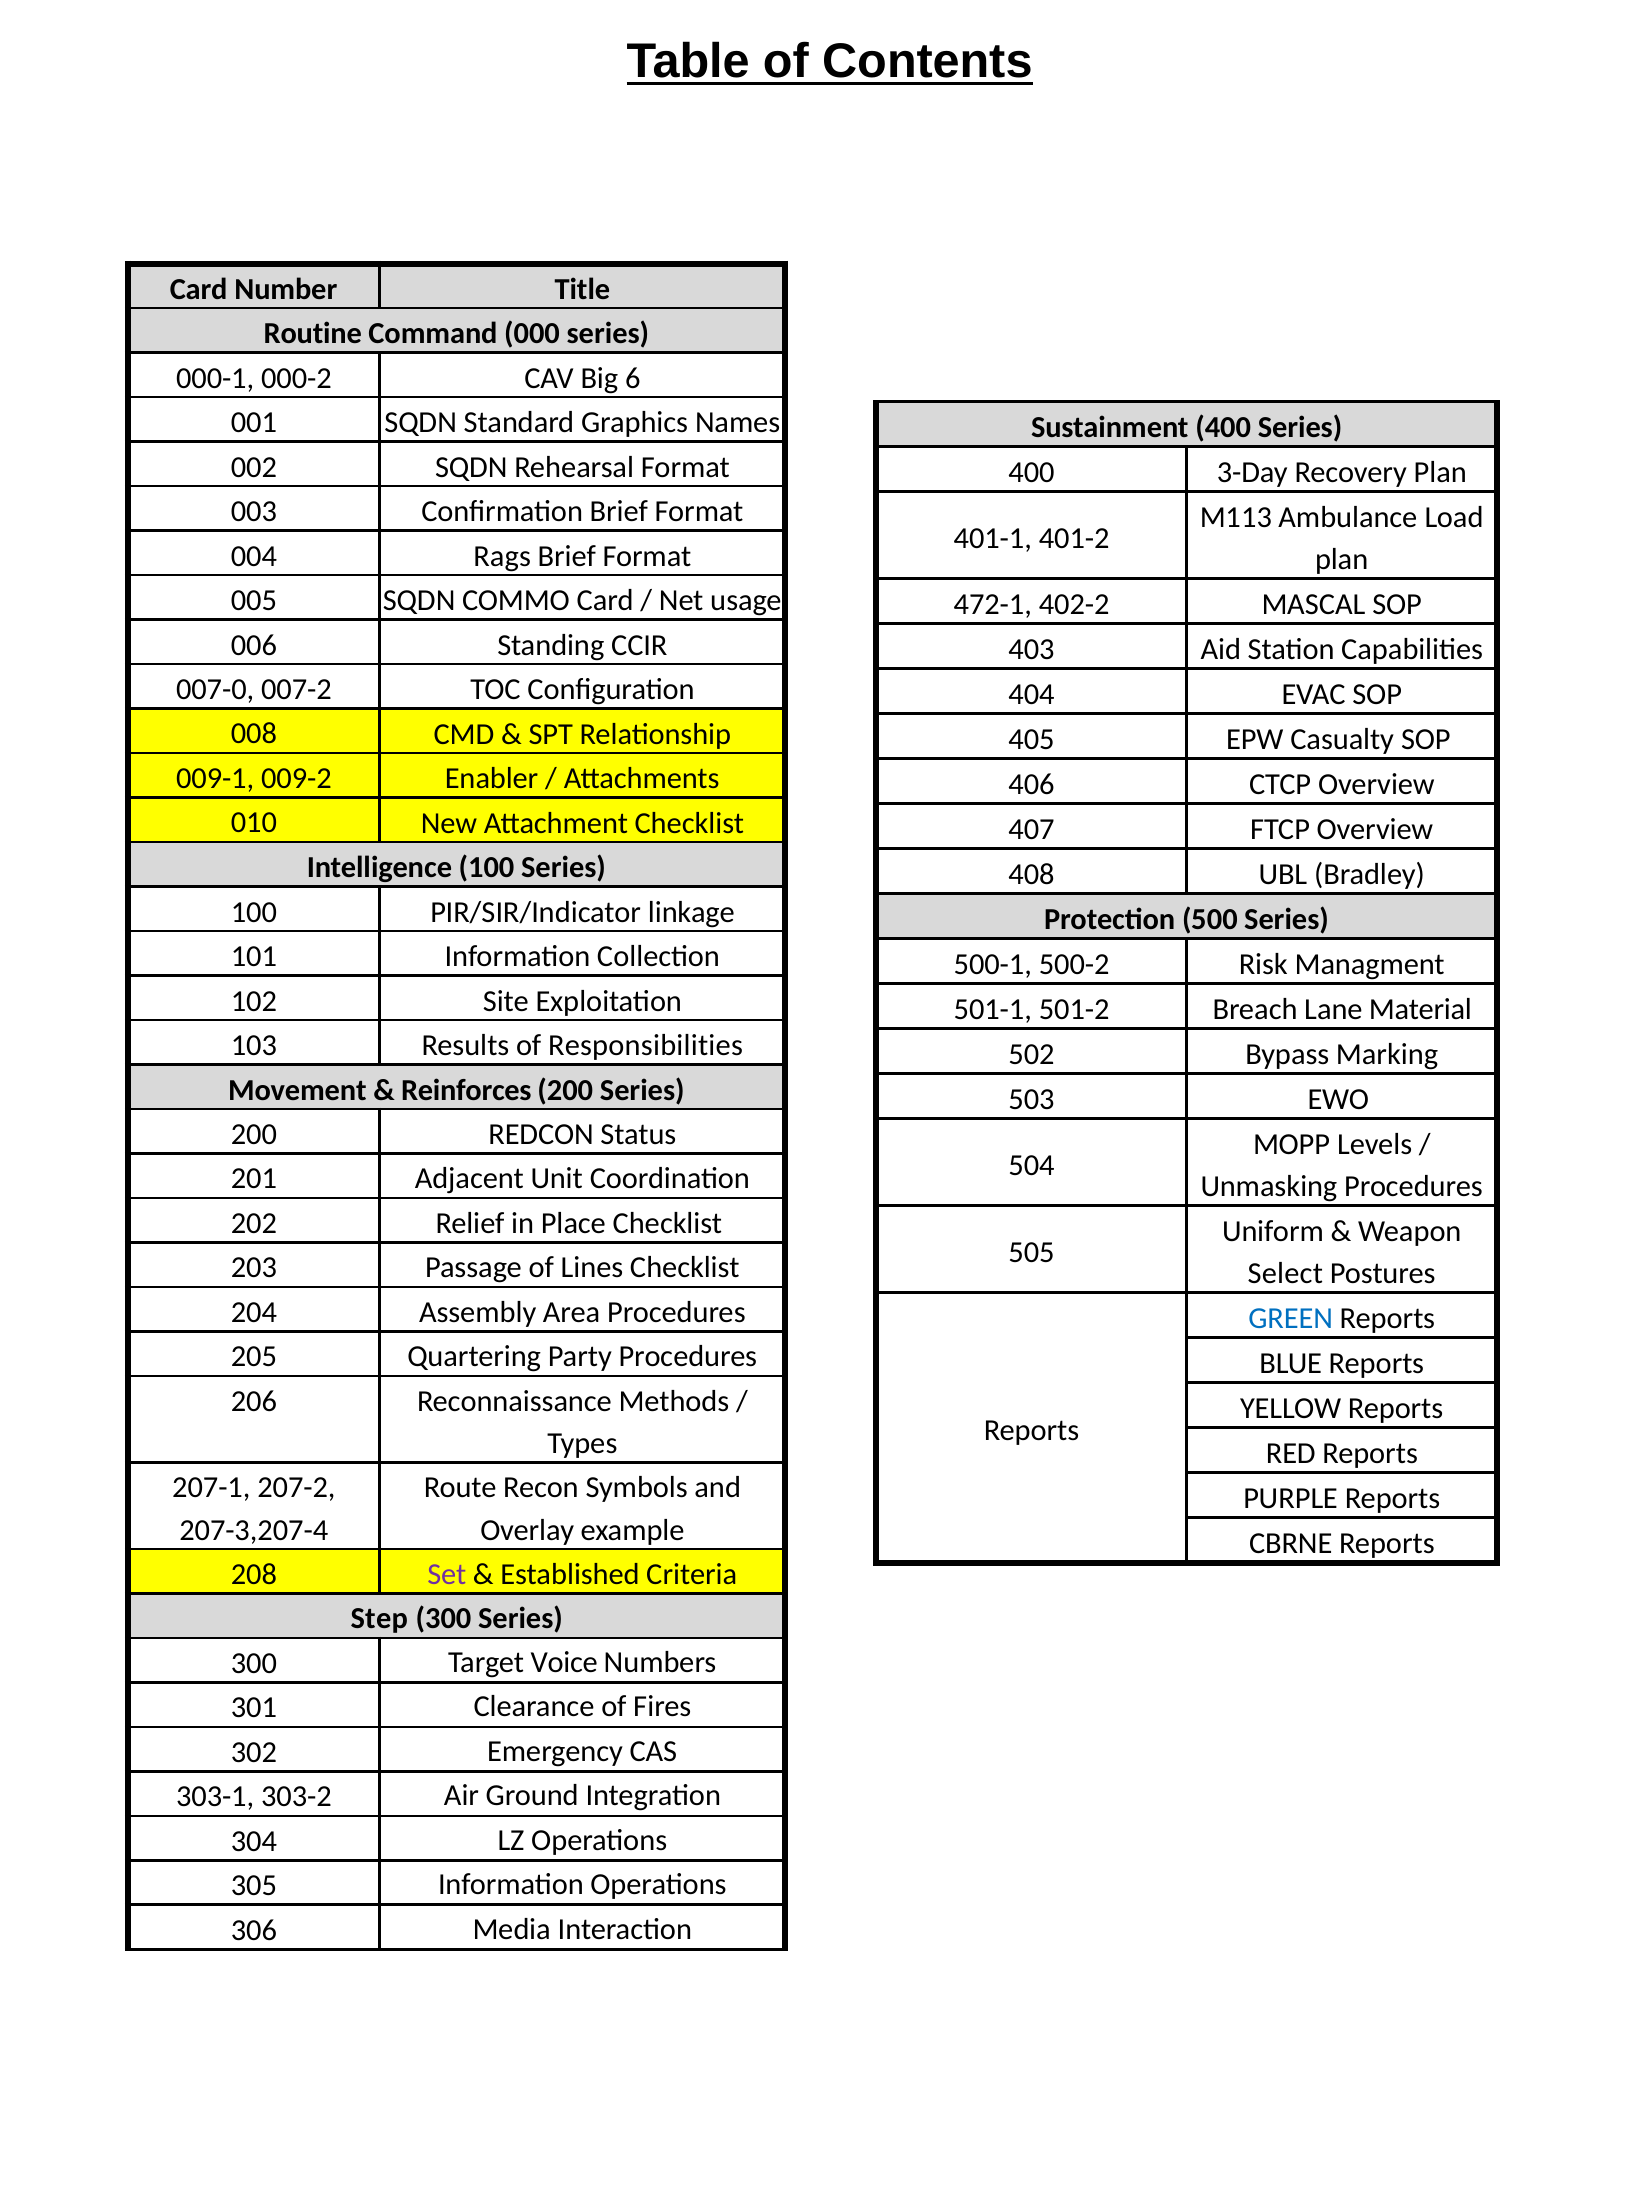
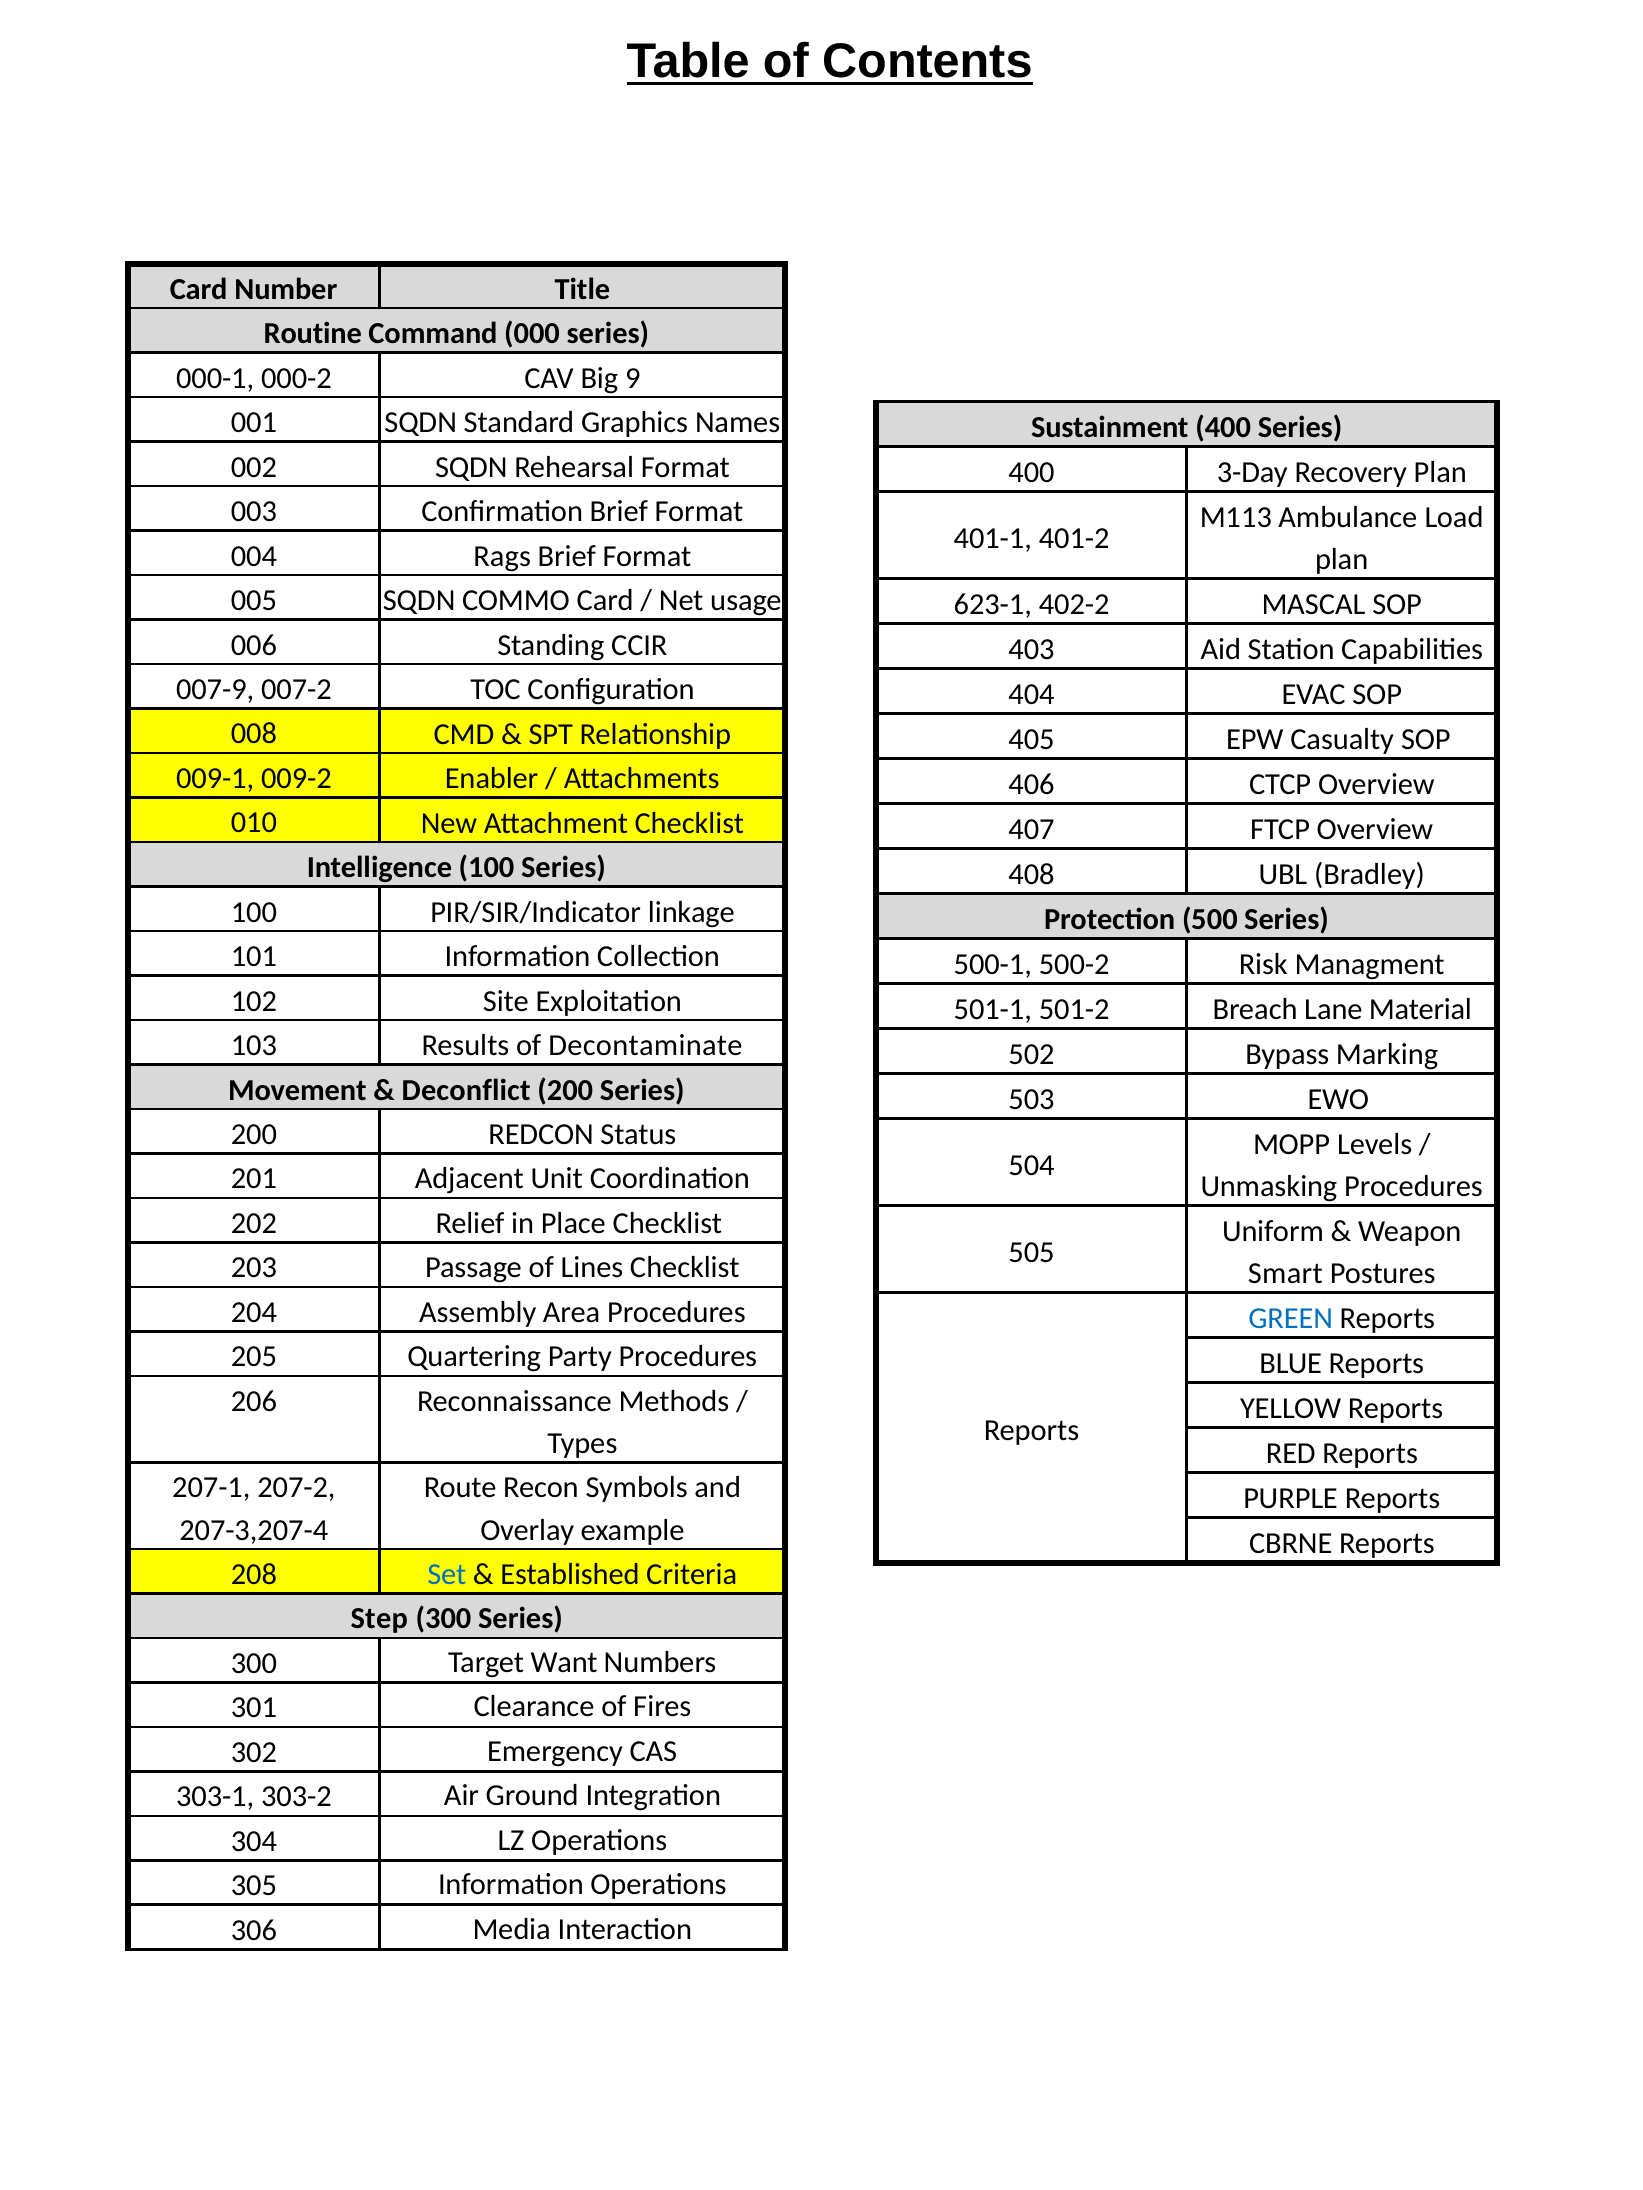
6: 6 -> 9 (633, 378)
472-1: 472-1 -> 623-1 (993, 604)
007-0: 007-0 -> 007-9 (215, 690)
Responsibilities: Responsibilities -> Decontaminate (645, 1046)
Reinforces: Reinforces -> Deconflict (466, 1090)
Select: Select -> Smart (1285, 1274)
Set colour: purple -> blue (447, 1575)
Voice: Voice -> Want (564, 1663)
